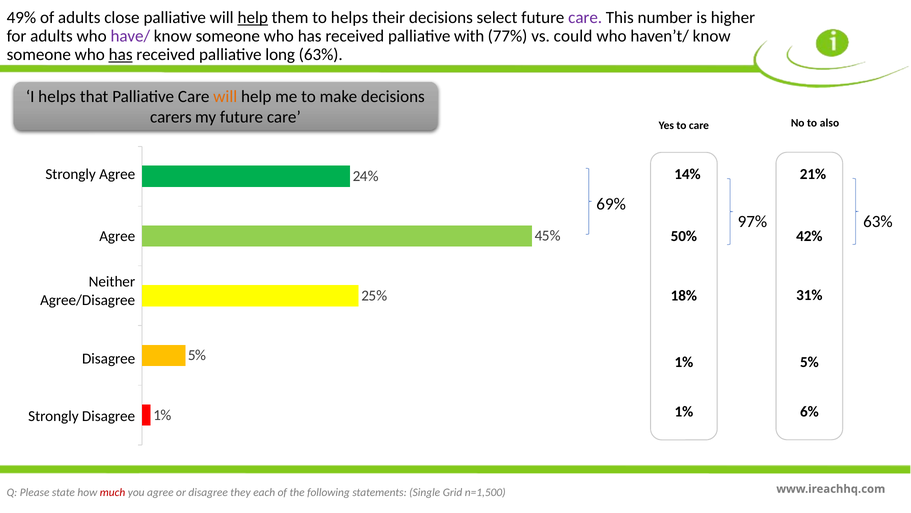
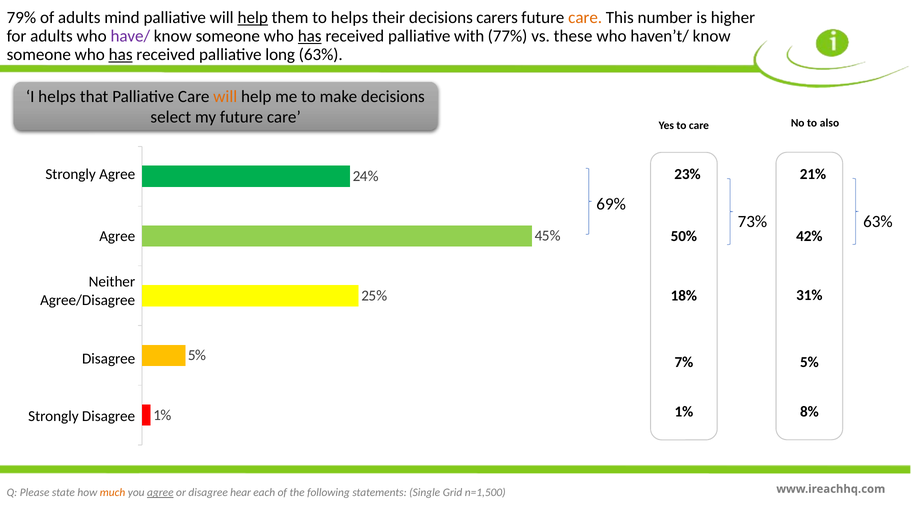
49%: 49% -> 79% (21, 18)
close: close -> mind (122, 18)
select: select -> carers (497, 18)
care colour: purple -> orange (585, 18)
has underline: none -> present (310, 36)
could: could -> these (573, 36)
carers: carers -> select (171, 117)
14%: 14% -> 23% (687, 174)
97%: 97% -> 73% (752, 221)
1%: 1% -> 7% (684, 362)
6%: 6% -> 8% (809, 411)
much colour: red -> orange (113, 492)
agree underline: none -> present (160, 492)
they: they -> hear (241, 492)
